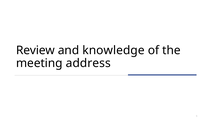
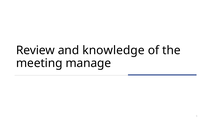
address: address -> manage (88, 63)
